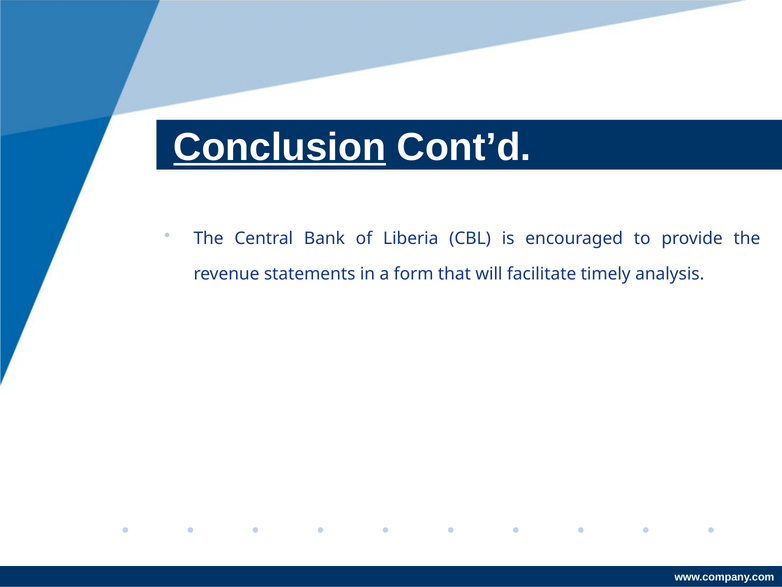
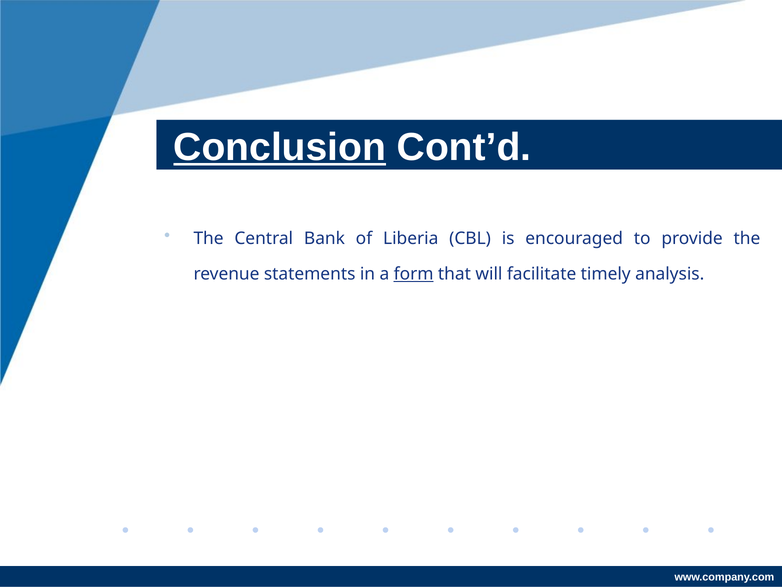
form underline: none -> present (414, 274)
